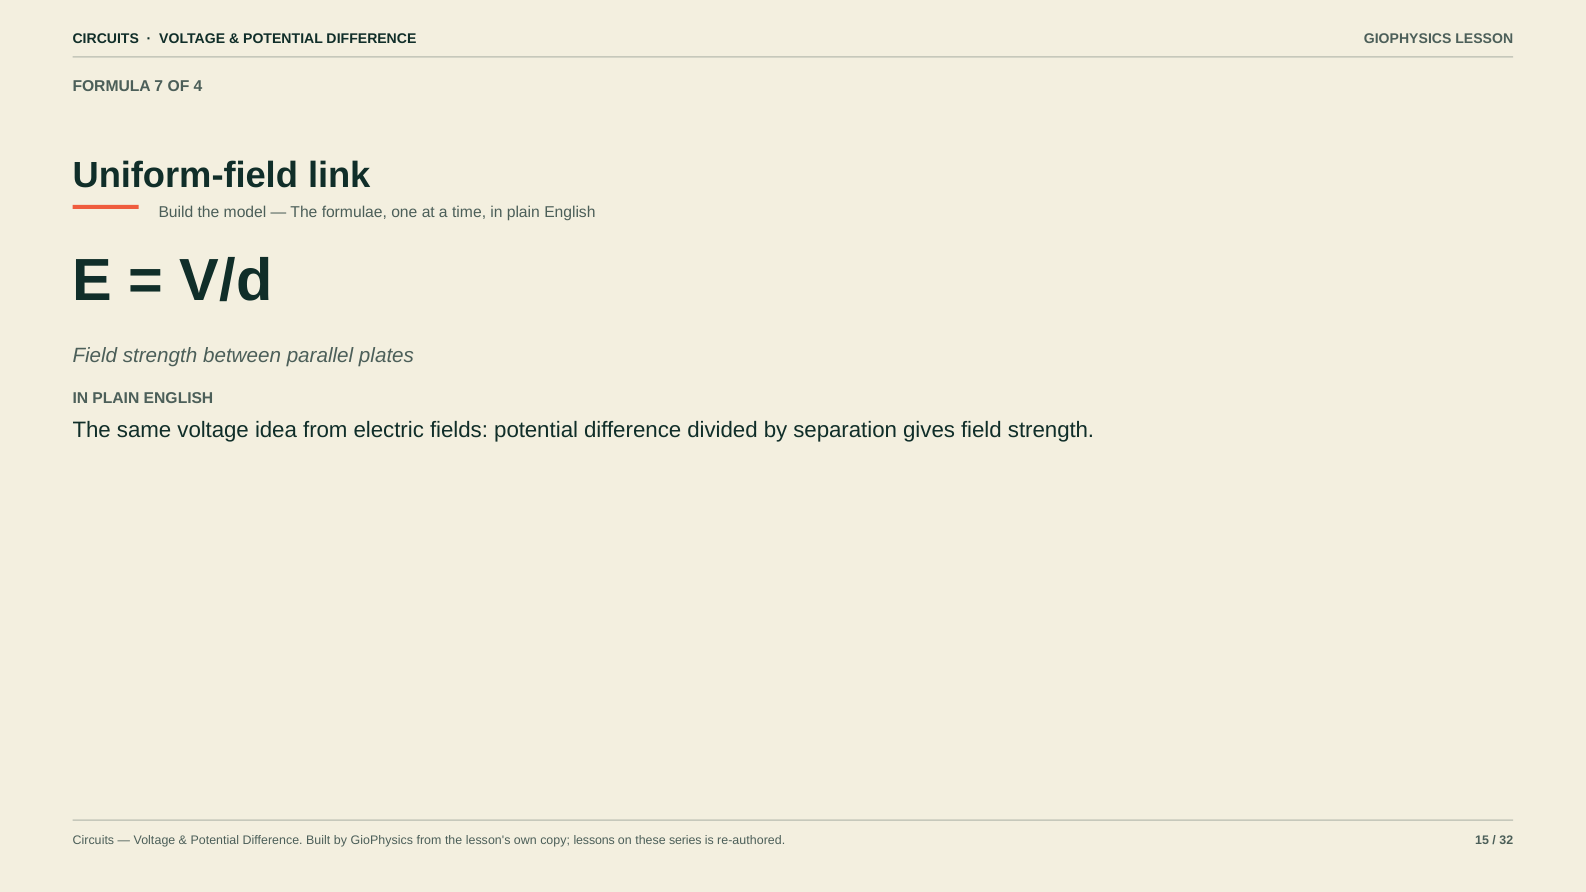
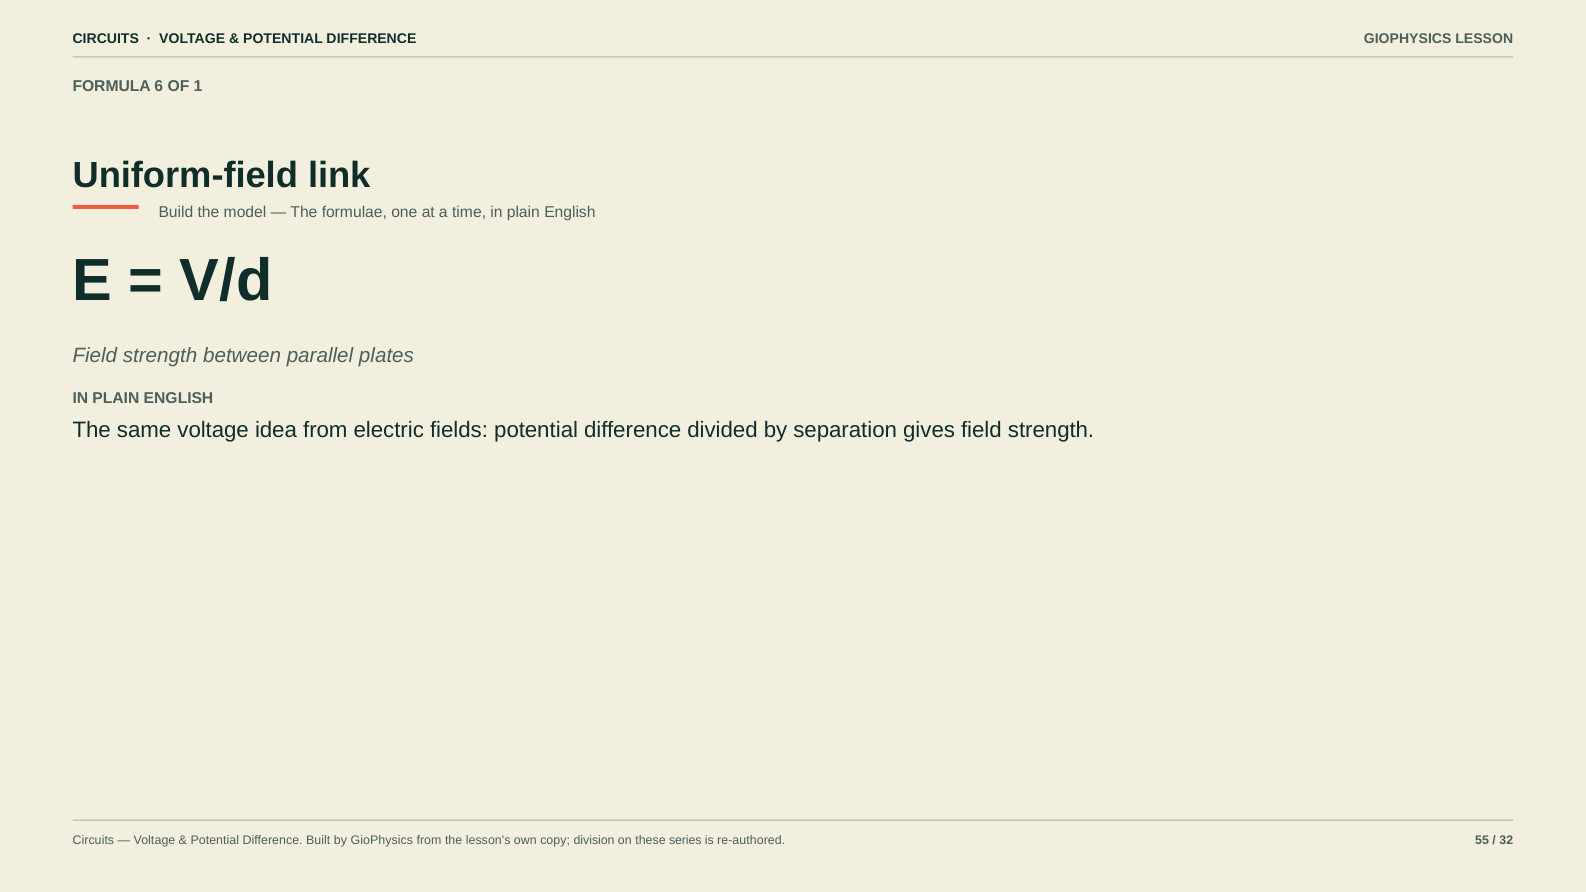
7: 7 -> 6 (159, 86)
4: 4 -> 1 (198, 86)
lessons: lessons -> division (594, 841)
15: 15 -> 55 (1482, 841)
